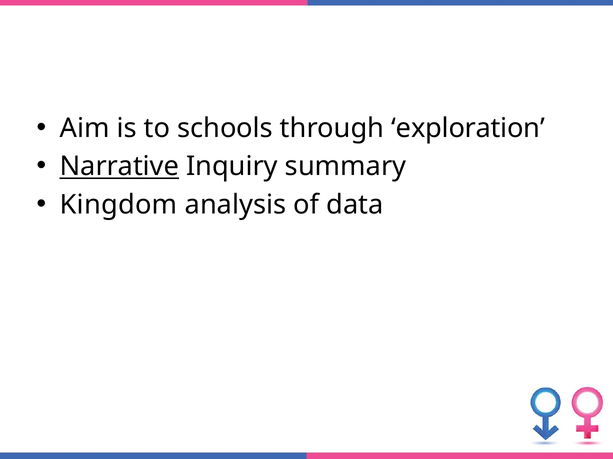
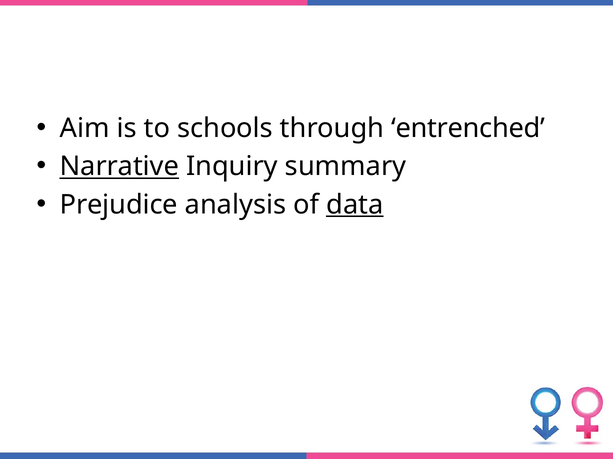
exploration: exploration -> entrenched (468, 129)
Kingdom: Kingdom -> Prejudice (119, 205)
data underline: none -> present (355, 205)
